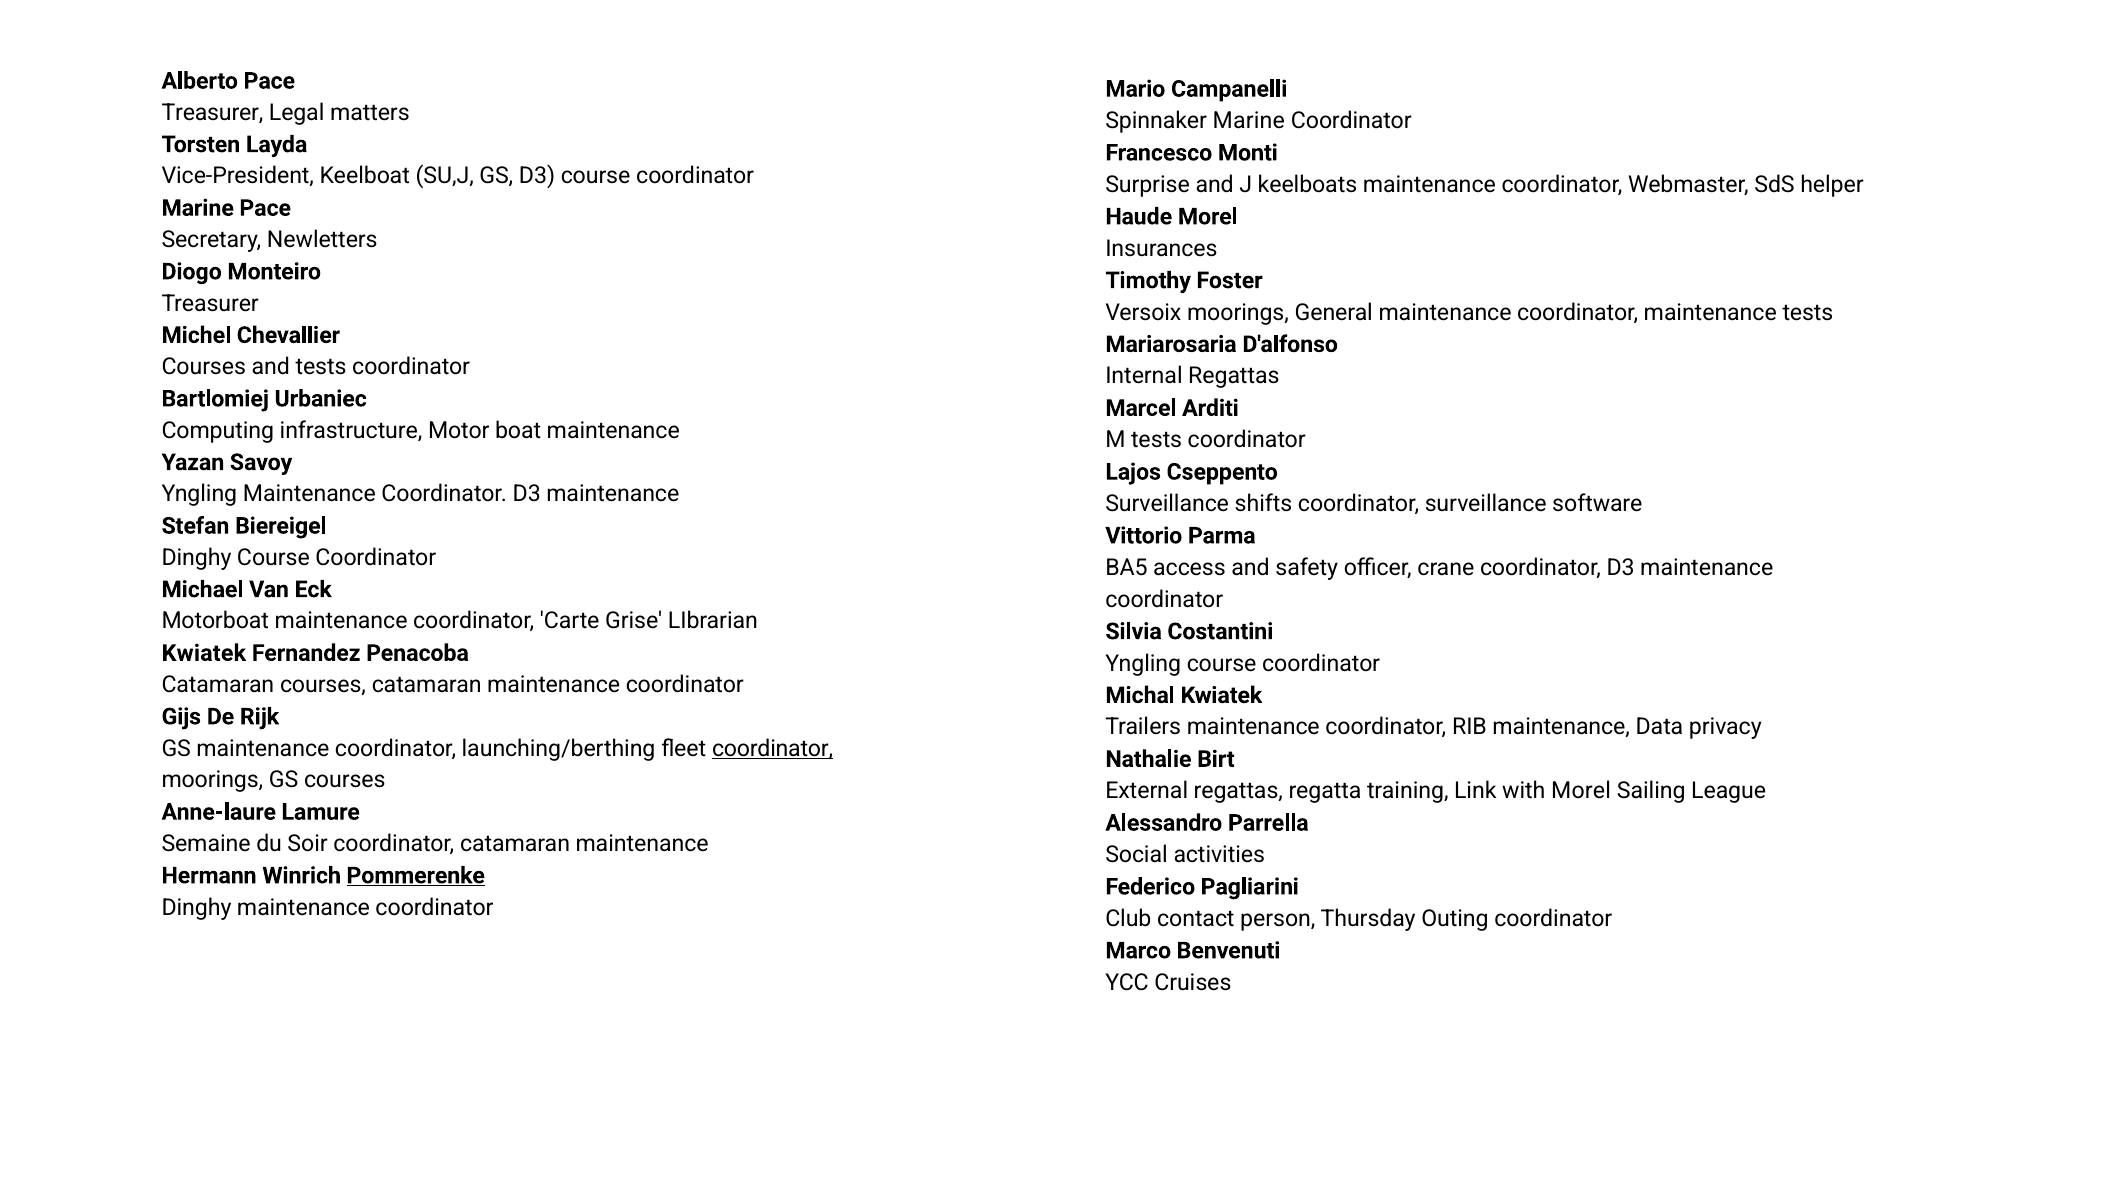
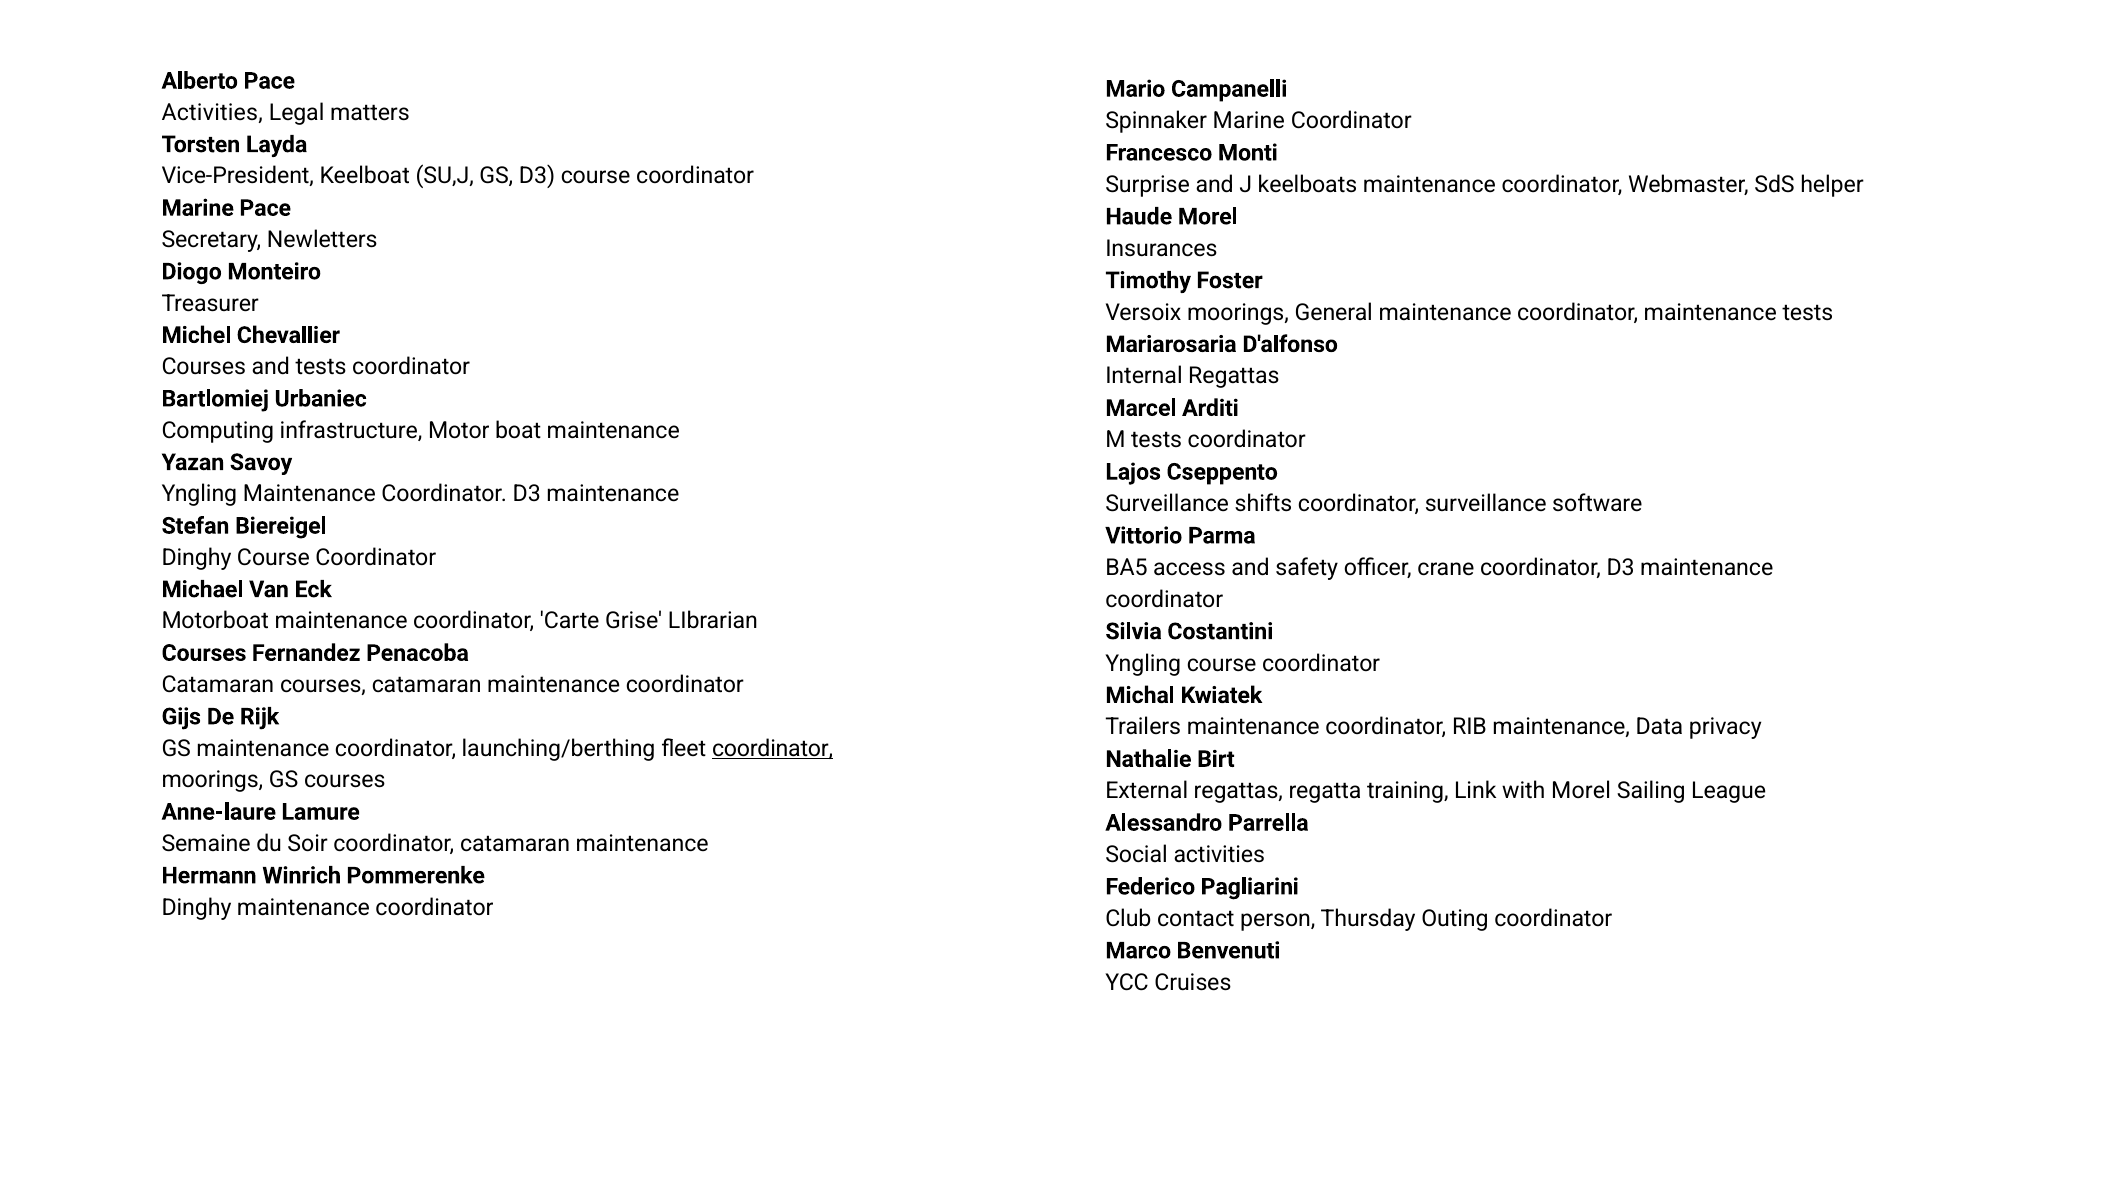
Treasurer: Treasurer -> Activities (212, 113)
Kwiatek: Kwiatek -> Courses (204, 653)
Pommerenke underline: present -> none (416, 876)
